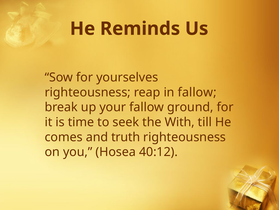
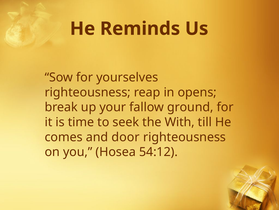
in fallow: fallow -> opens (197, 92)
truth: truth -> door (126, 137)
40:12: 40:12 -> 54:12 (158, 152)
